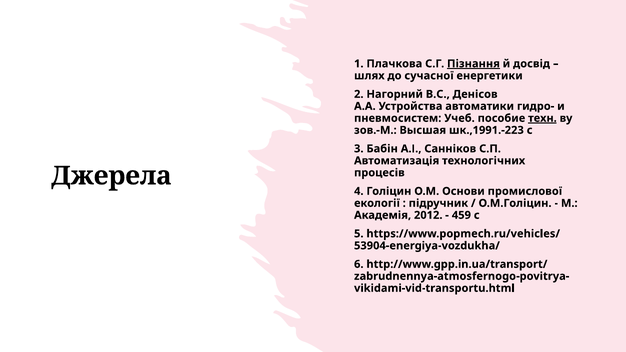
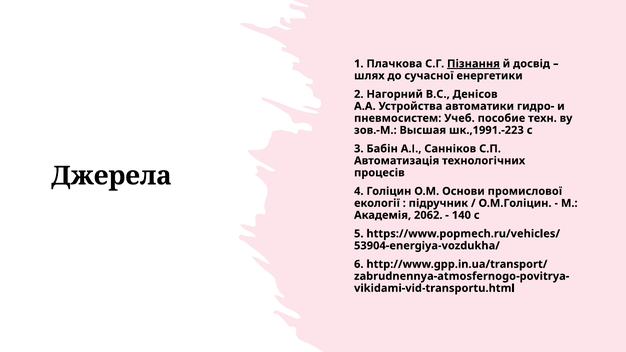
техн underline: present -> none (542, 118)
2012: 2012 -> 2062 (428, 215)
459: 459 -> 140 (461, 215)
